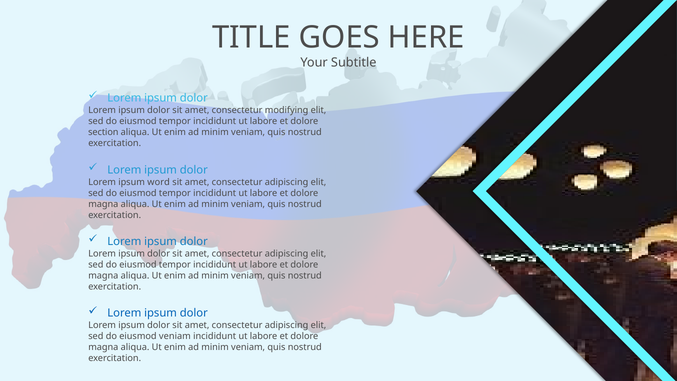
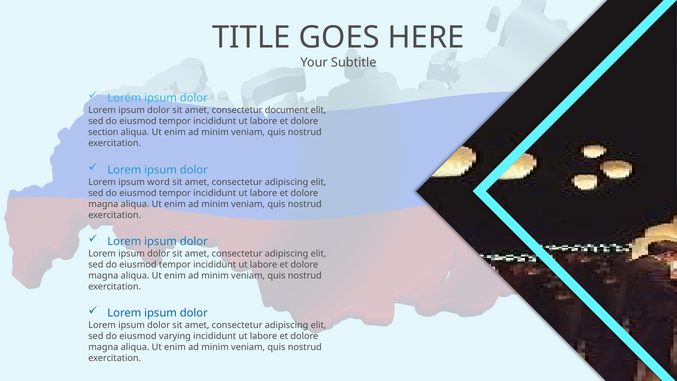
modifying: modifying -> document (287, 110)
eiusmod veniam: veniam -> varying (175, 336)
